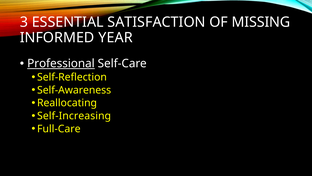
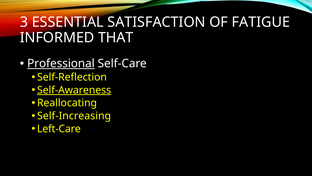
MISSING: MISSING -> FATIGUE (261, 22)
YEAR: YEAR -> THAT (116, 37)
Self-Awareness underline: none -> present (74, 90)
Full-Care: Full-Care -> Left-Care (59, 128)
